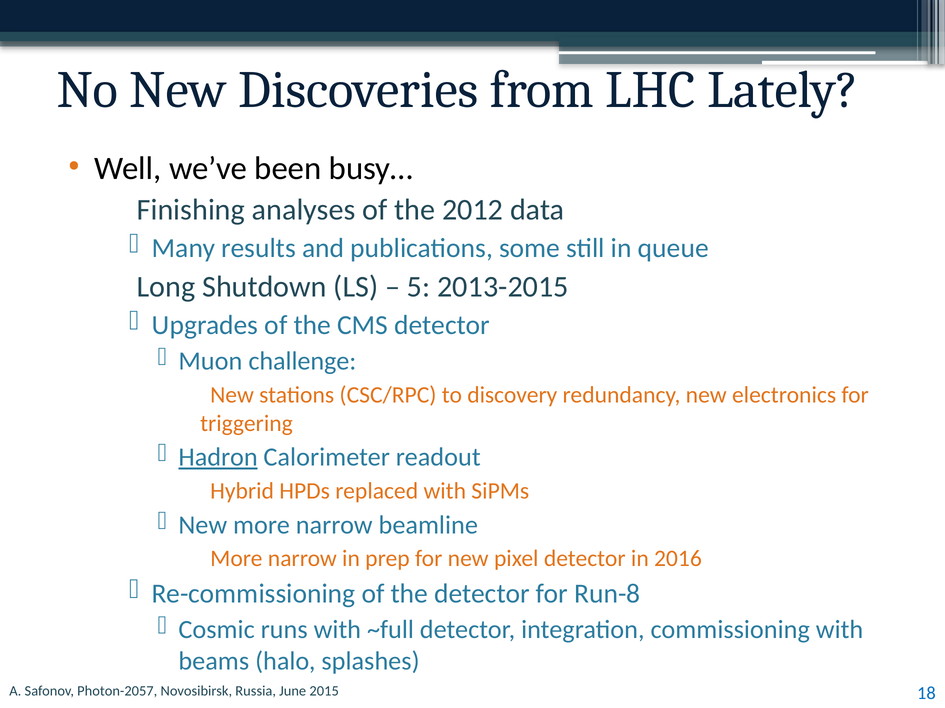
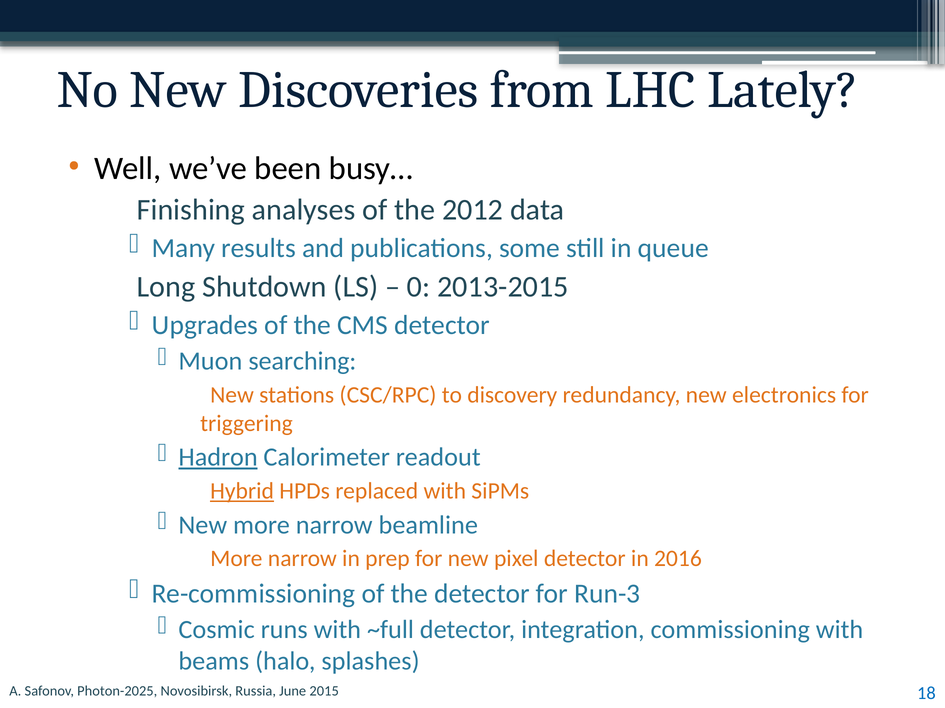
5: 5 -> 0 (419, 287)
challenge: challenge -> searching (302, 362)
Hybrid underline: none -> present (242, 491)
Run-8: Run-8 -> Run-3 (607, 594)
Photon-2057: Photon-2057 -> Photon-2025 (117, 692)
